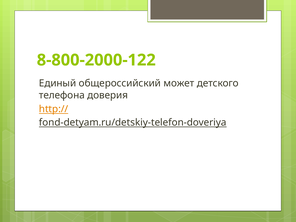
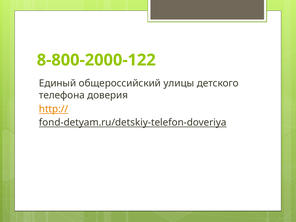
может: может -> улицы (179, 83)
